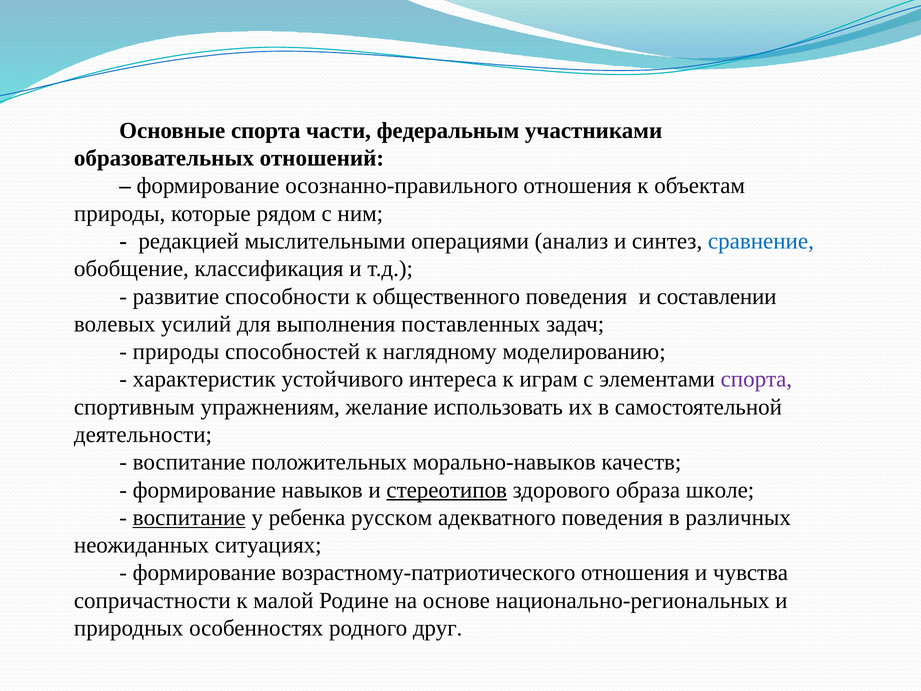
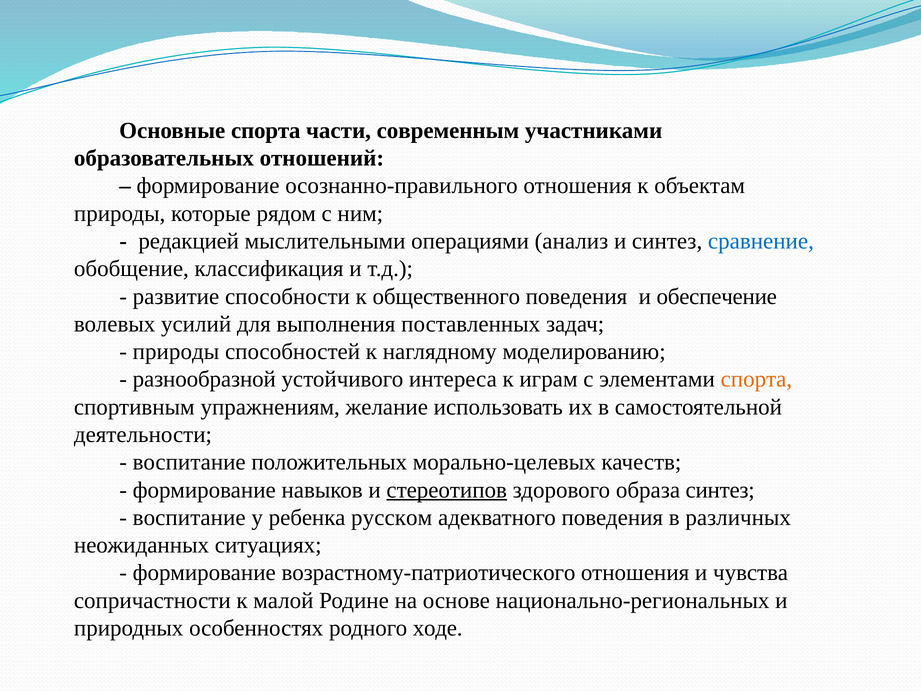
федеральным: федеральным -> современным (448, 131)
составлении: составлении -> обеспечение (717, 296)
характеристик: характеристик -> разнообразной (204, 379)
спорта colour: purple -> orange (756, 379)
морально-навыков: морально-навыков -> морально-целевых (504, 462)
образа школе: школе -> синтез (720, 490)
воспитание underline: present -> none (189, 517)
друг: друг -> ходе (438, 628)
